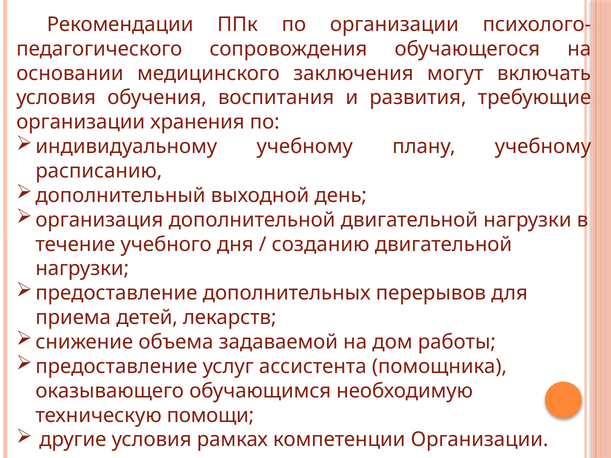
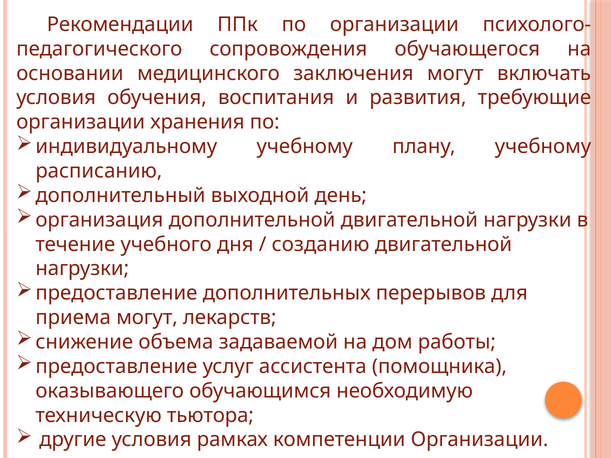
приема детей: детей -> могут (147, 318)
помощи: помощи -> тьютора (210, 416)
